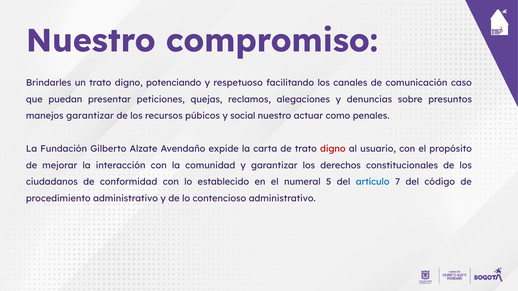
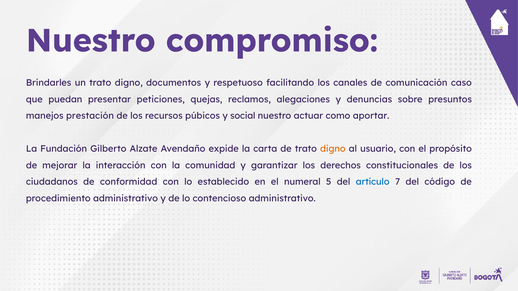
potenciando: potenciando -> documentos (174, 83)
manejos garantizar: garantizar -> prestación (90, 116)
penales: penales -> aportar (371, 116)
digno colour: red -> orange (333, 149)
